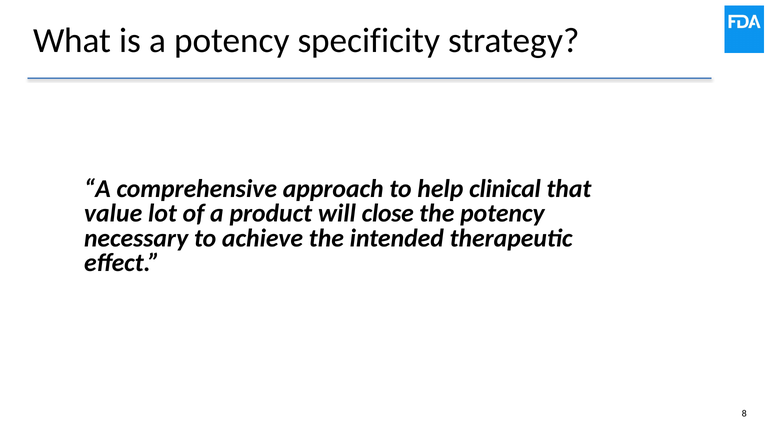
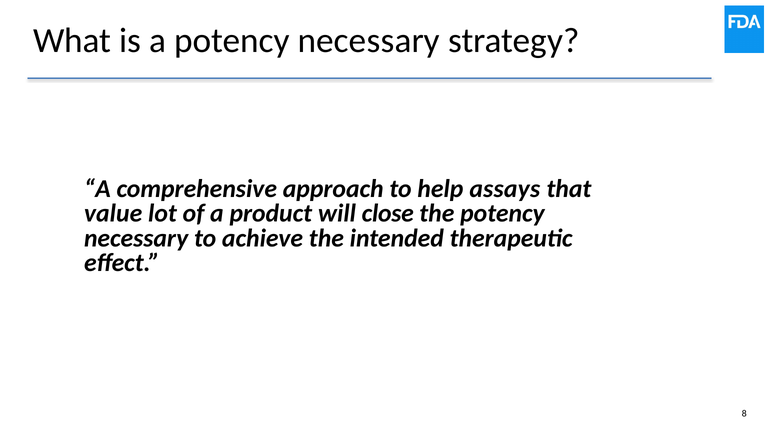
a potency specificity: specificity -> necessary (369, 41)
clinical: clinical -> assays (505, 189)
